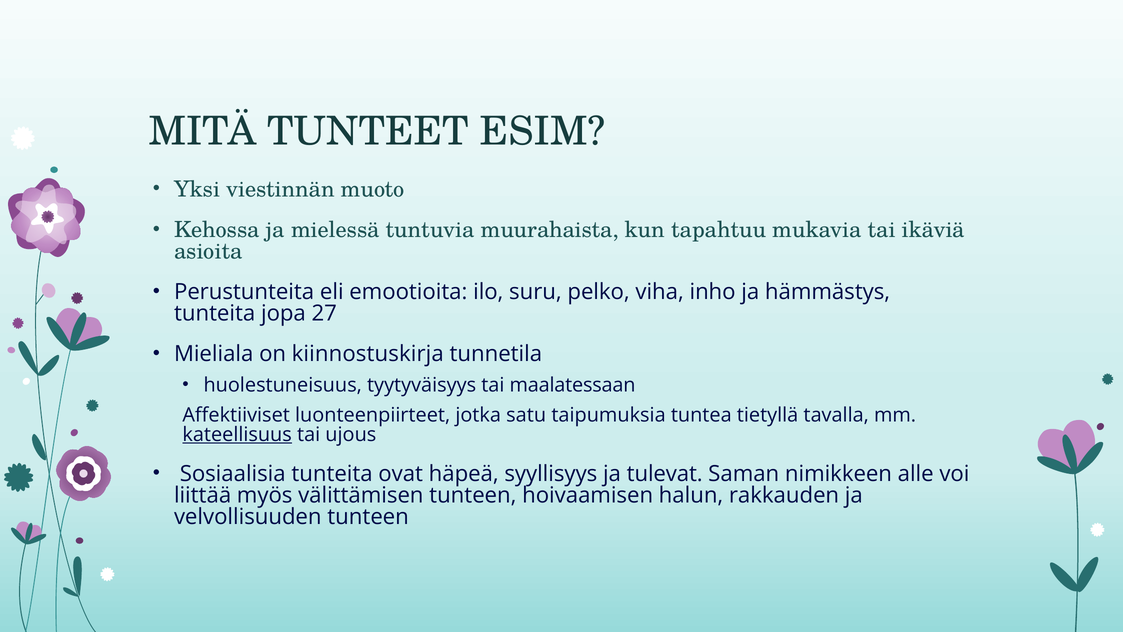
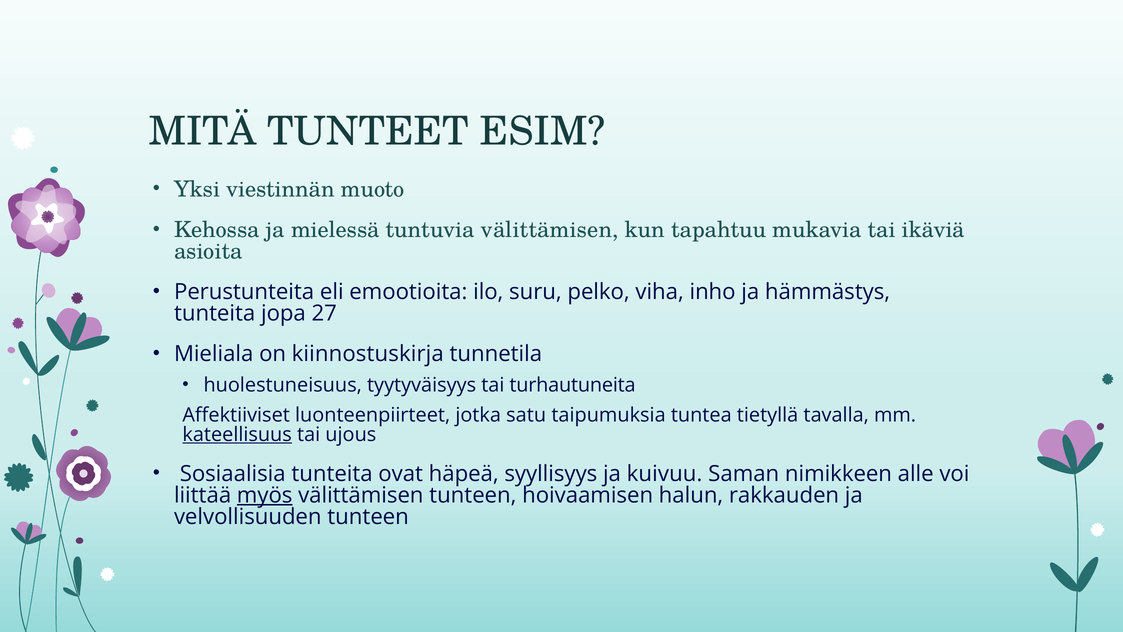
tuntuvia muurahaista: muurahaista -> välittämisen (550, 230)
maalatessaan: maalatessaan -> turhautuneita (573, 385)
tulevat: tulevat -> kuivuu (665, 474)
myös underline: none -> present (265, 495)
